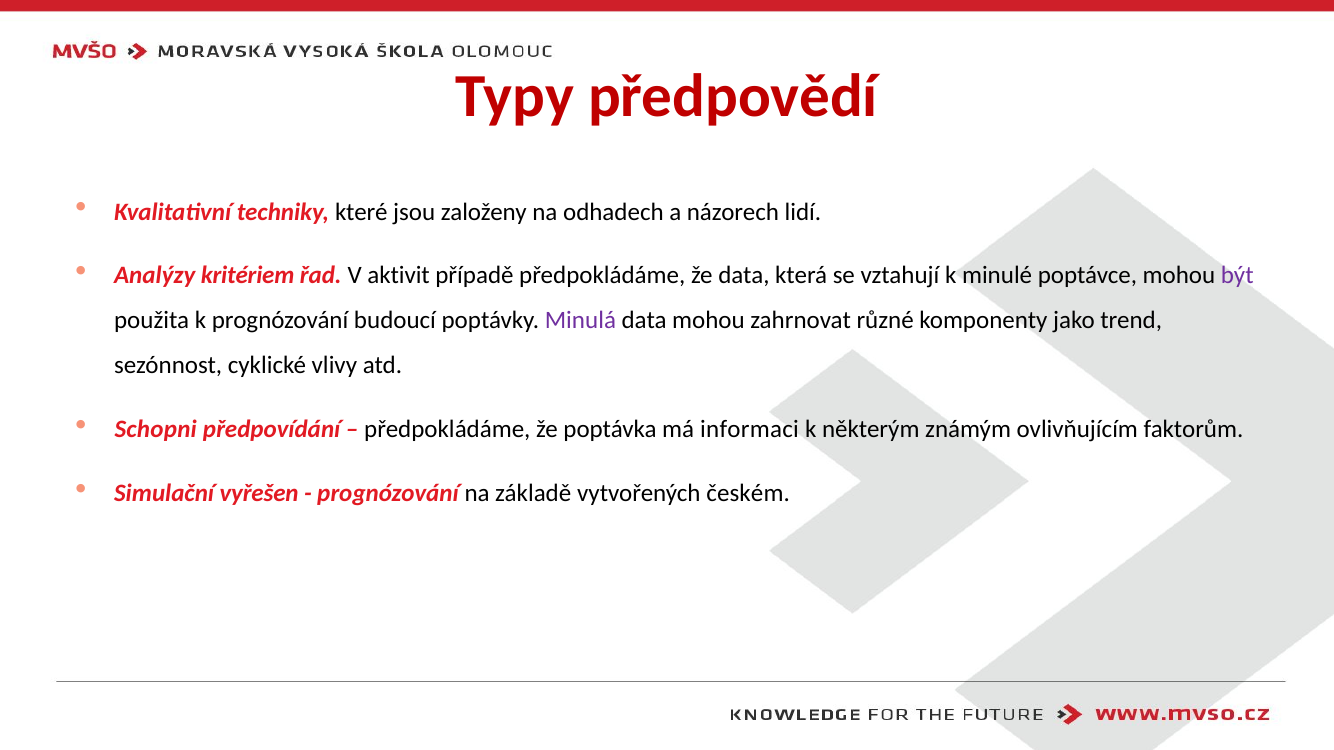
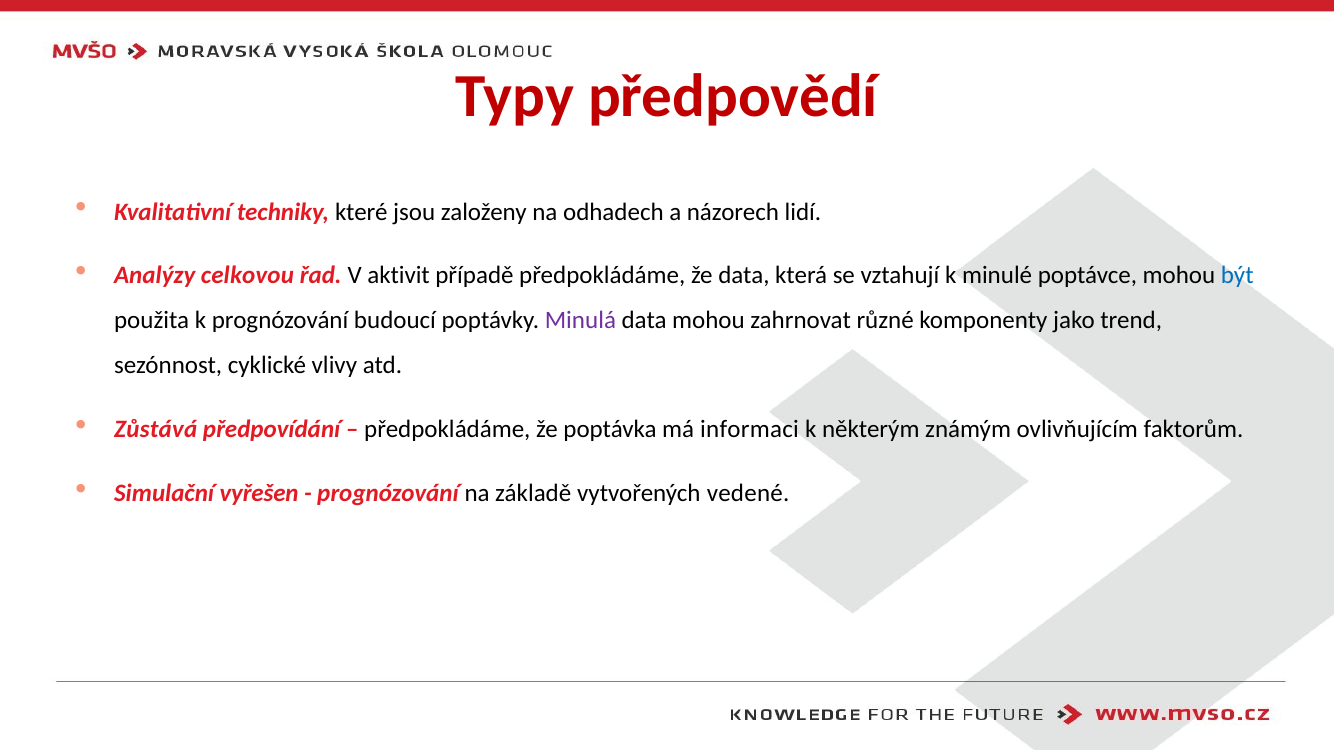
kritériem: kritériem -> celkovou (247, 276)
být colour: purple -> blue (1237, 276)
Schopni: Schopni -> Zůstává (156, 430)
českém: českém -> vedené (748, 494)
